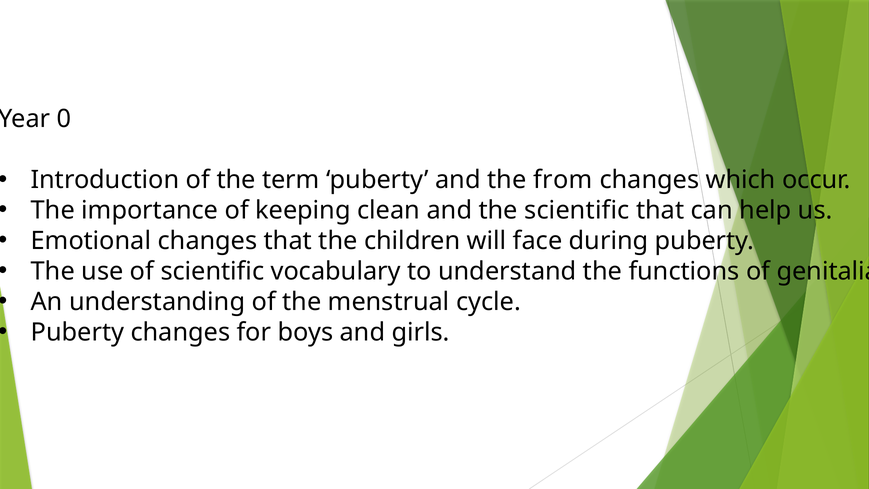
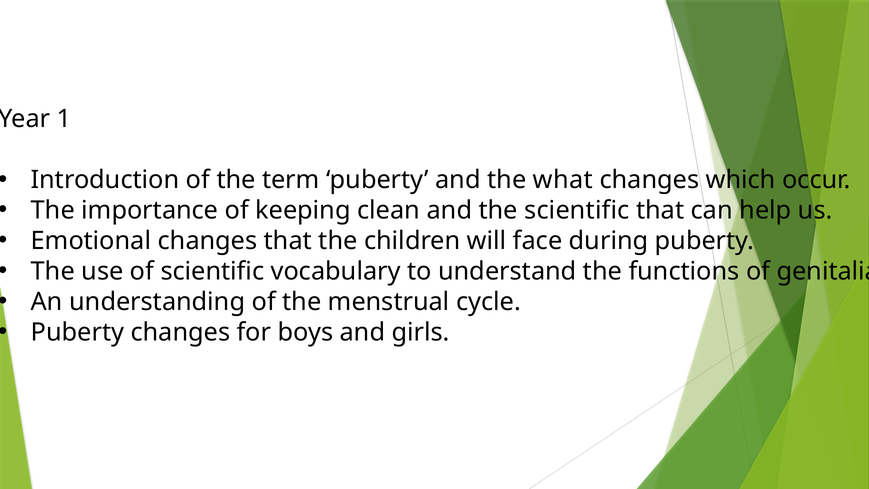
0: 0 -> 1 (64, 119)
from: from -> what (563, 180)
